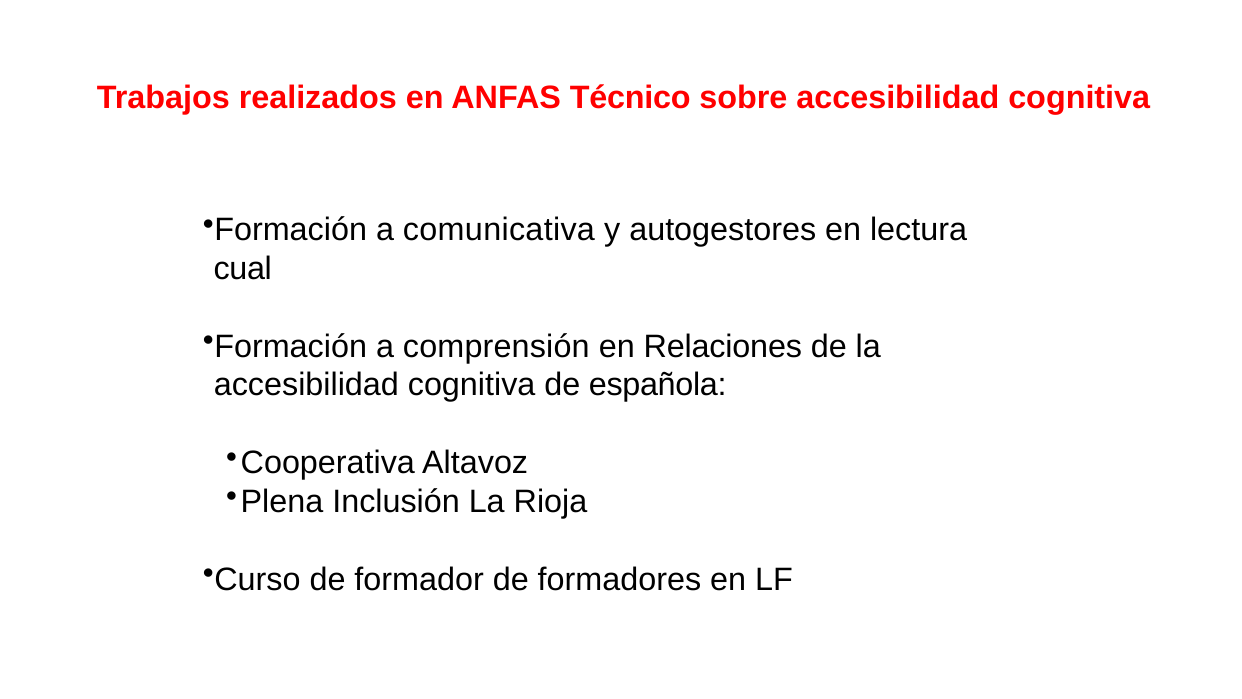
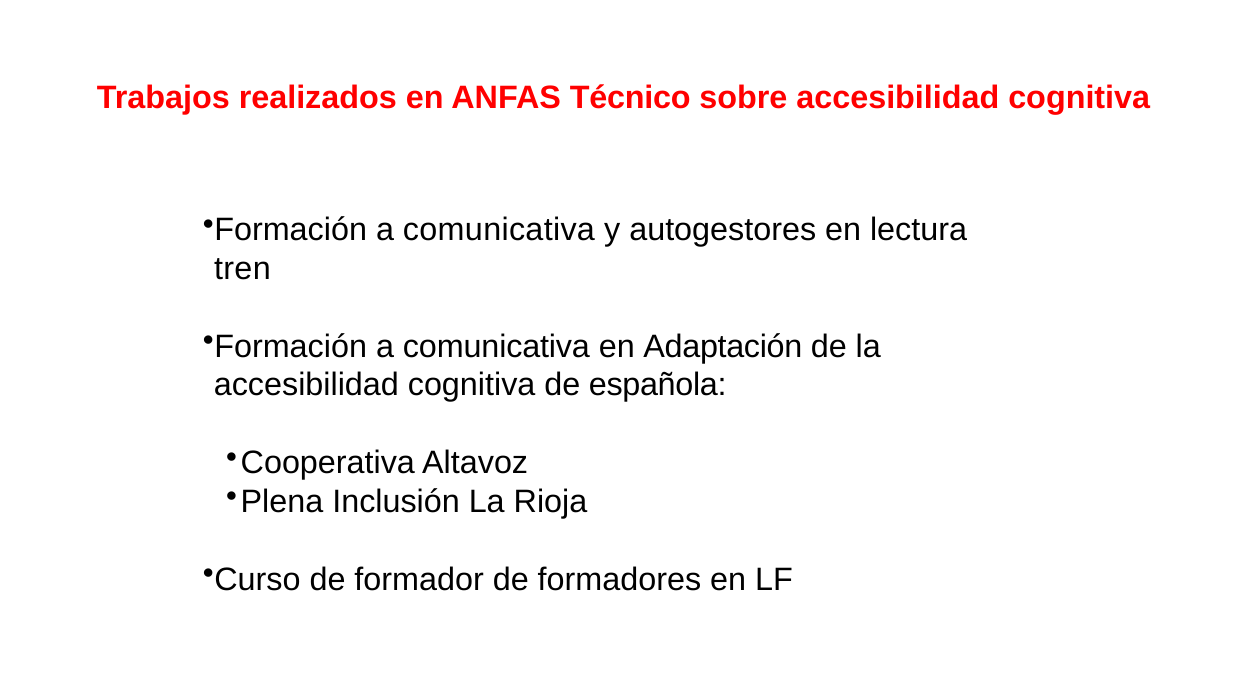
cual: cual -> tren (242, 269)
comprensión: comprensión -> comunicativa (496, 346)
Relaciones: Relaciones -> Adaptación (723, 346)
